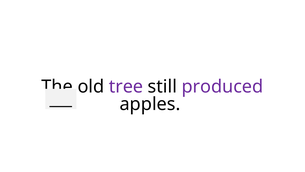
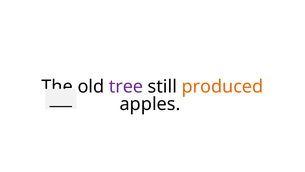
produced colour: purple -> orange (222, 86)
